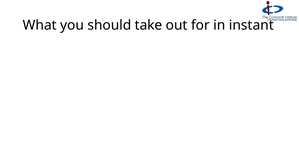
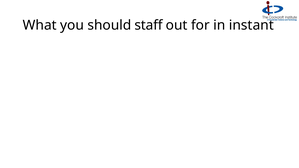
take: take -> staff (149, 25)
